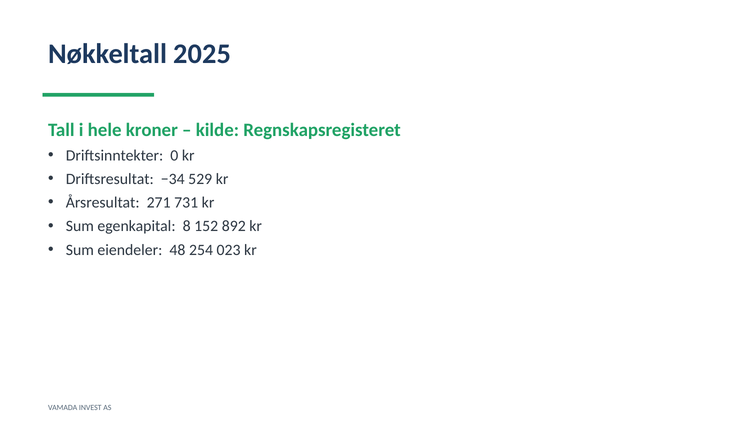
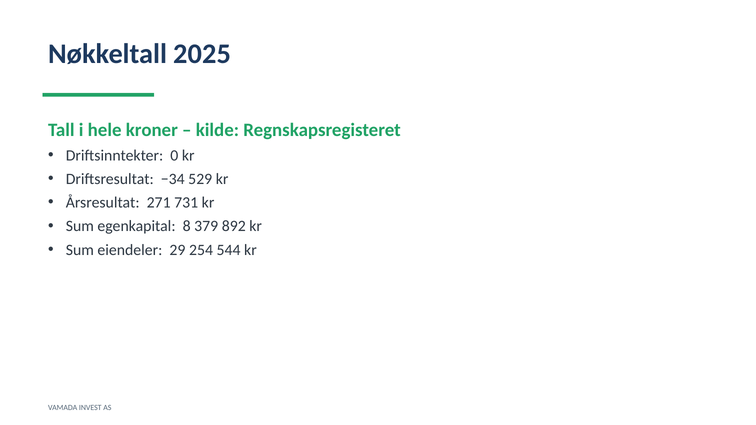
152: 152 -> 379 (206, 226)
48: 48 -> 29 (177, 250)
023: 023 -> 544 (229, 250)
